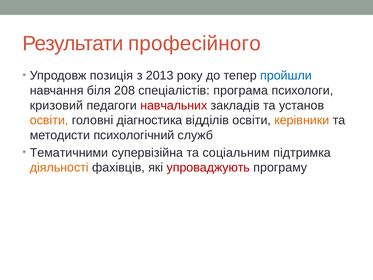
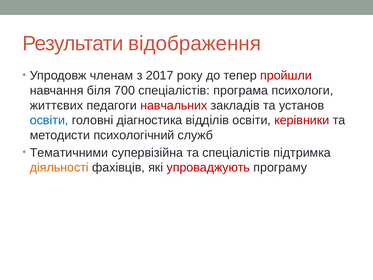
професійного: професійного -> відображення (195, 43)
позиція: позиція -> членам (112, 75)
2013: 2013 -> 2017 (160, 75)
пройшли colour: blue -> red (286, 75)
208: 208 -> 700 (125, 90)
кризовий: кризовий -> життєвих (56, 105)
освіти colour: orange -> blue (49, 120)
керівники colour: orange -> red (302, 120)
та соціальним: соціальним -> спеціалістів (236, 153)
